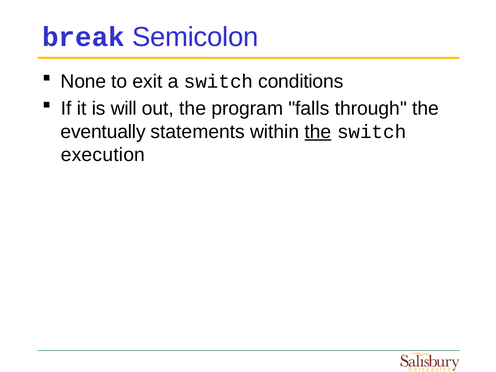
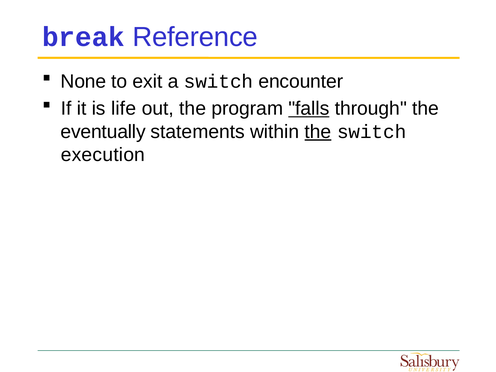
Semicolon: Semicolon -> Reference (195, 37)
conditions: conditions -> encounter (301, 82)
will: will -> life (124, 109)
falls underline: none -> present (309, 109)
